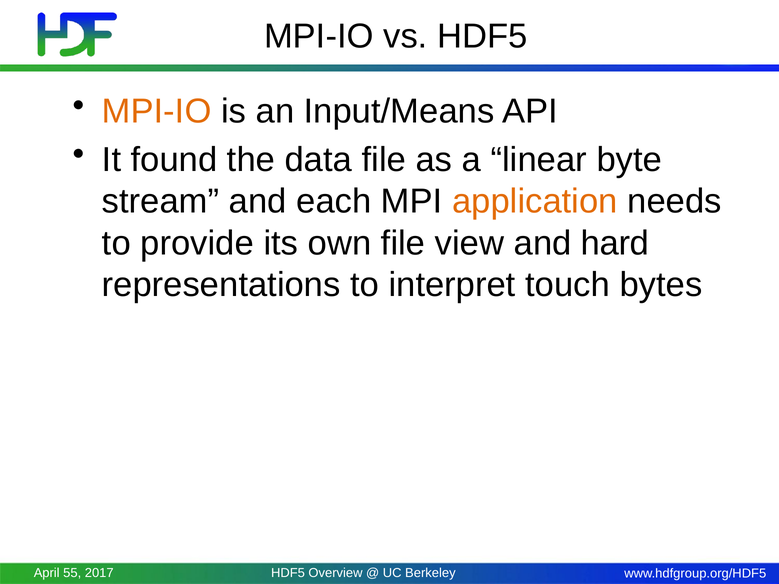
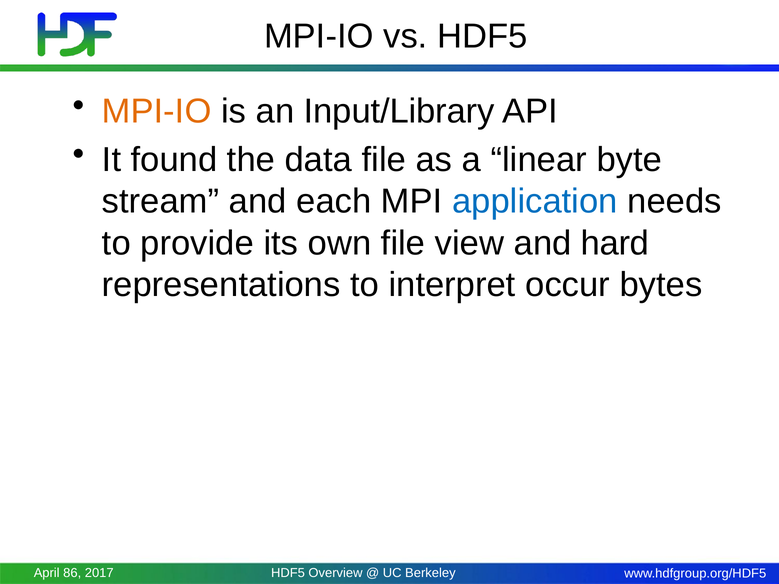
Input/Means: Input/Means -> Input/Library (399, 112)
application colour: orange -> blue (535, 202)
touch: touch -> occur (568, 285)
55: 55 -> 86 (72, 573)
